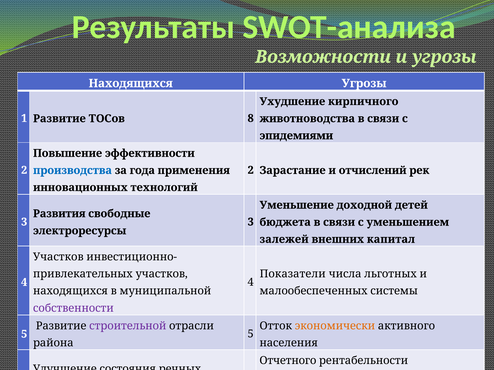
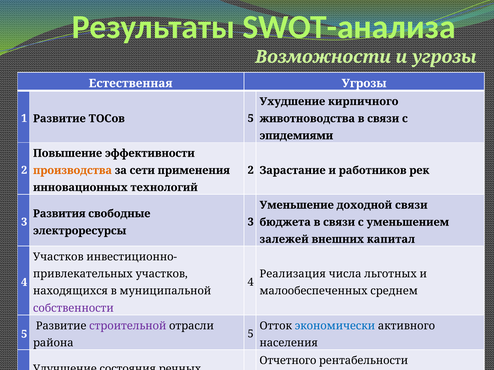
Находящихся: Находящихся -> Естественная (131, 83)
ТОСов 8: 8 -> 5 (251, 118)
отчислений: отчислений -> работников (373, 171)
производства colour: blue -> orange (73, 171)
года: года -> сети (142, 171)
доходной детей: детей -> связи (411, 205)
Показатели: Показатели -> Реализация (293, 274)
системы: системы -> среднем (394, 291)
экономически colour: orange -> blue (335, 326)
